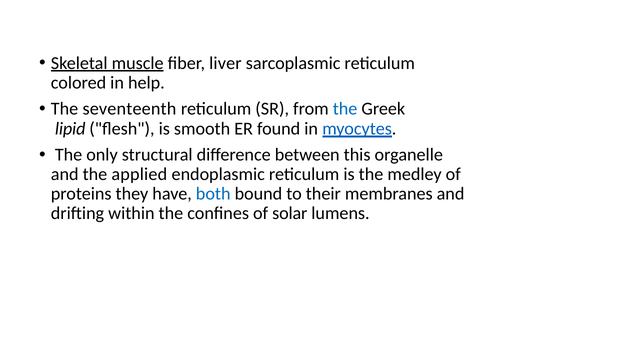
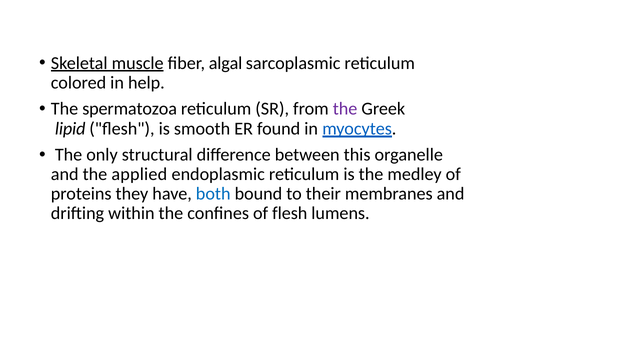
liver: liver -> algal (226, 63)
seventeenth: seventeenth -> spermatozoa (130, 109)
the colour: blue -> purple (345, 109)
of solar: solar -> flesh (290, 213)
